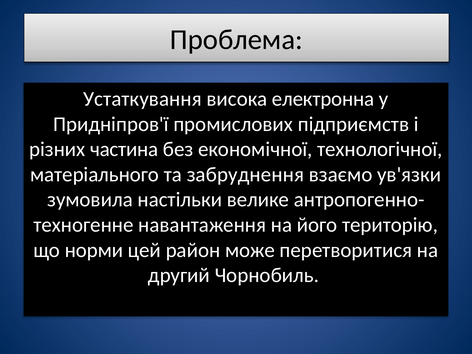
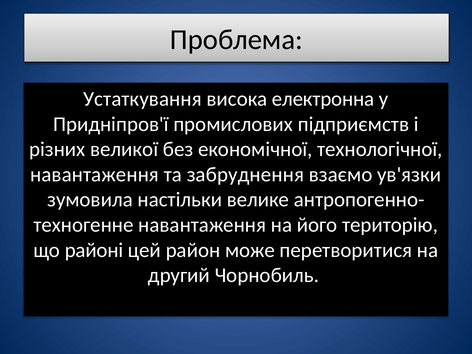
частина: частина -> великої (124, 149)
матеріального: матеріального -> навантаження (95, 175)
норми: норми -> районі (94, 250)
